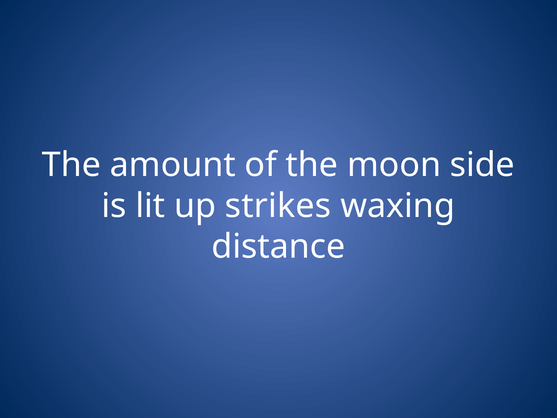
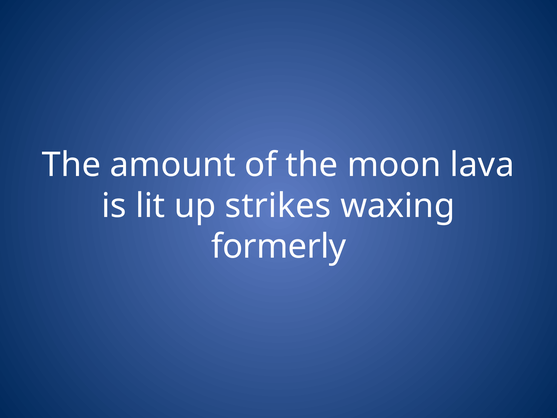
side: side -> lava (482, 165)
distance: distance -> formerly (279, 247)
